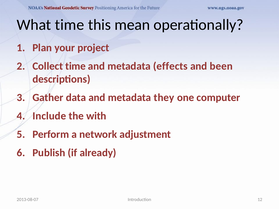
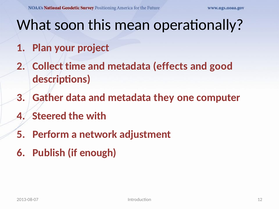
What time: time -> soon (70, 25)
been: been -> good (221, 66)
Include: Include -> Steered (49, 116)
already: already -> enough (98, 153)
